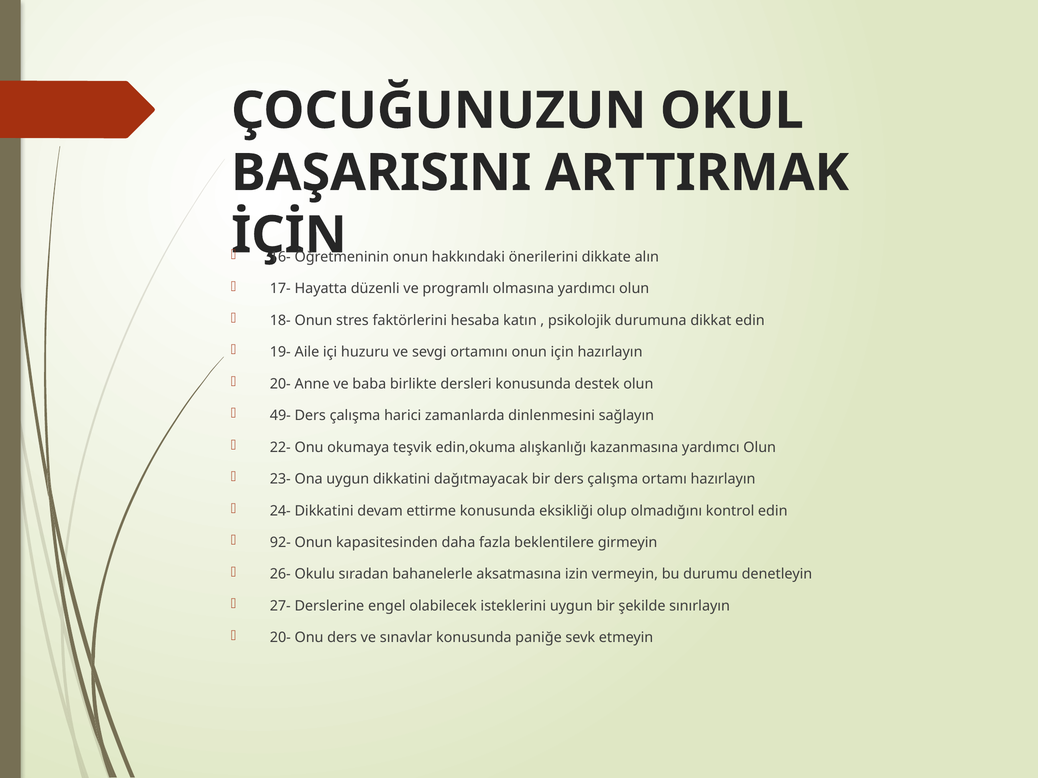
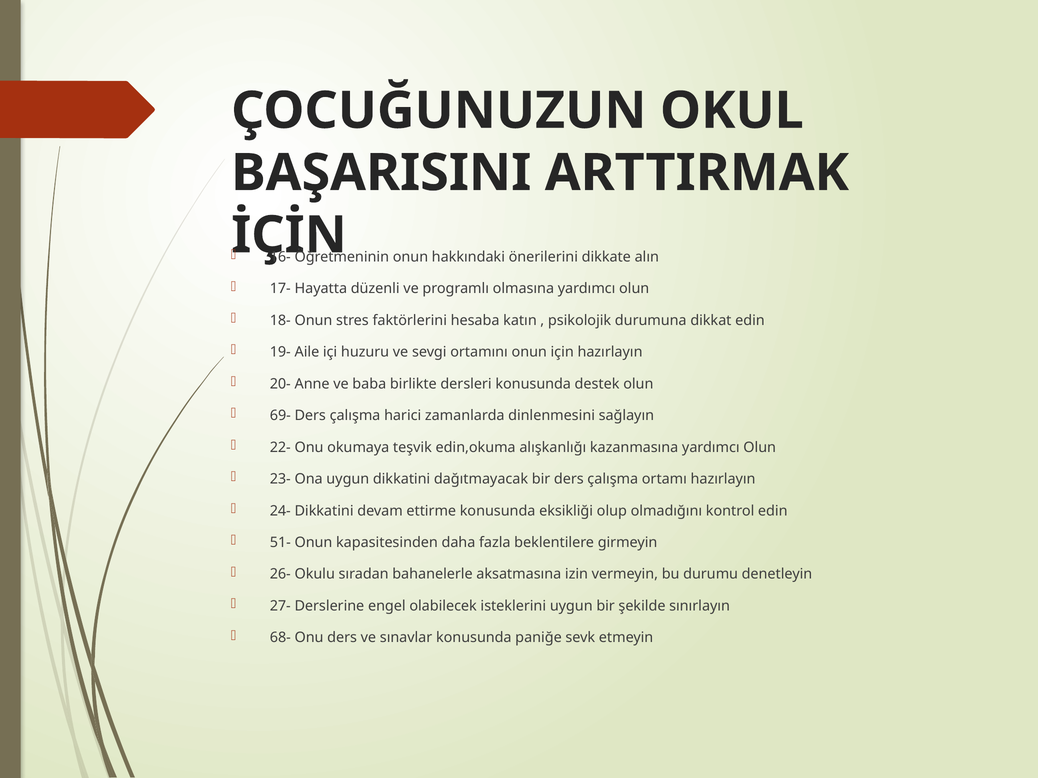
49-: 49- -> 69- (280, 416)
92-: 92- -> 51- (280, 543)
20-: 20- -> 68- (280, 638)
